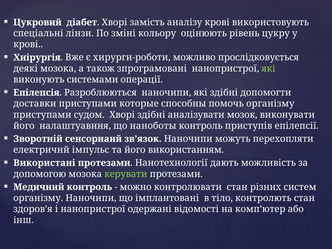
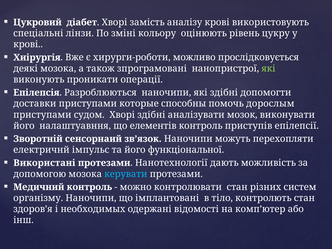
системами: системами -> проникати (92, 80)
помочь організму: організму -> дорослым (270, 104)
наноботы: наноботы -> елементів (153, 126)
використанням: використанням -> функціональної (186, 150)
керувати colour: light green -> light blue (126, 174)
і нанопристрої: нанопристрої -> необходимых (93, 209)
